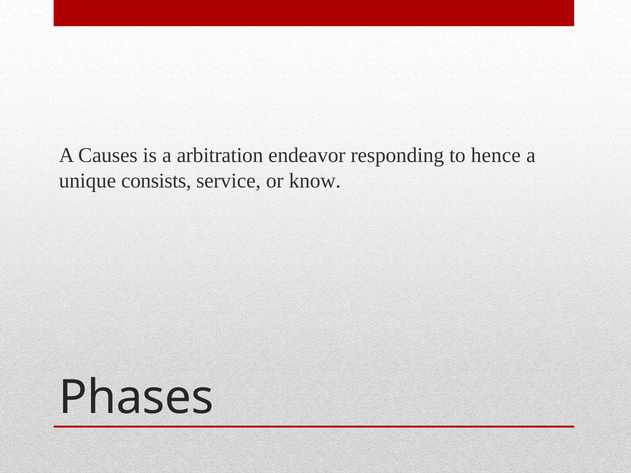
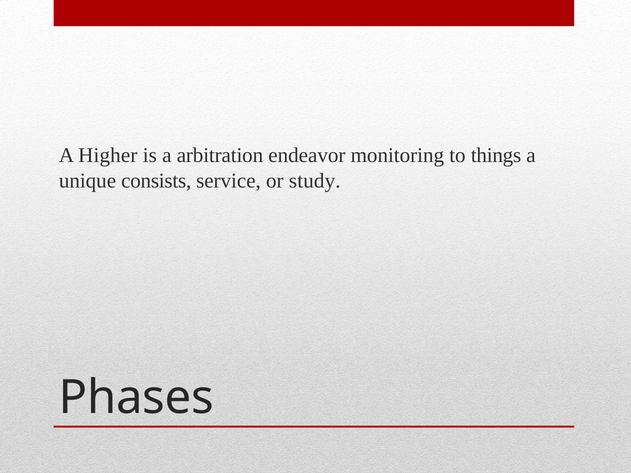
Causes: Causes -> Higher (108, 156)
responding: responding -> monitoring (397, 156)
hence: hence -> things (496, 156)
know: know -> study (315, 181)
